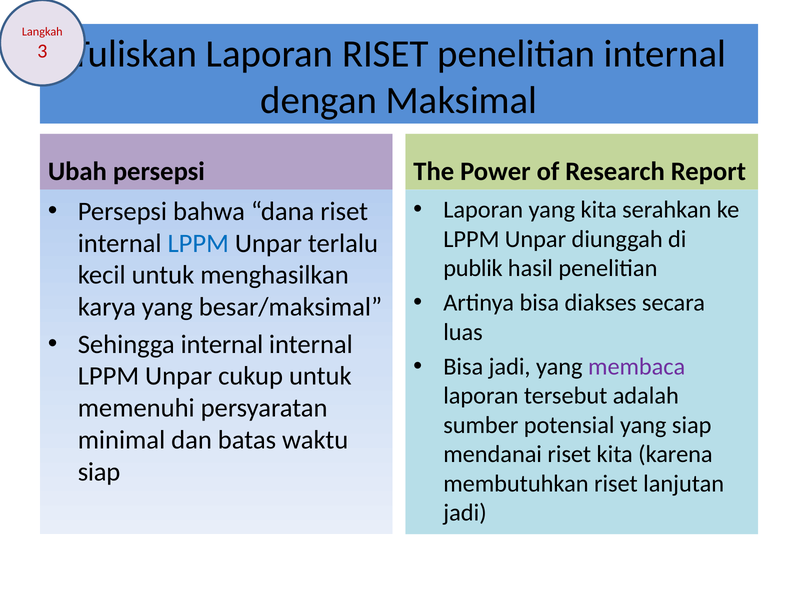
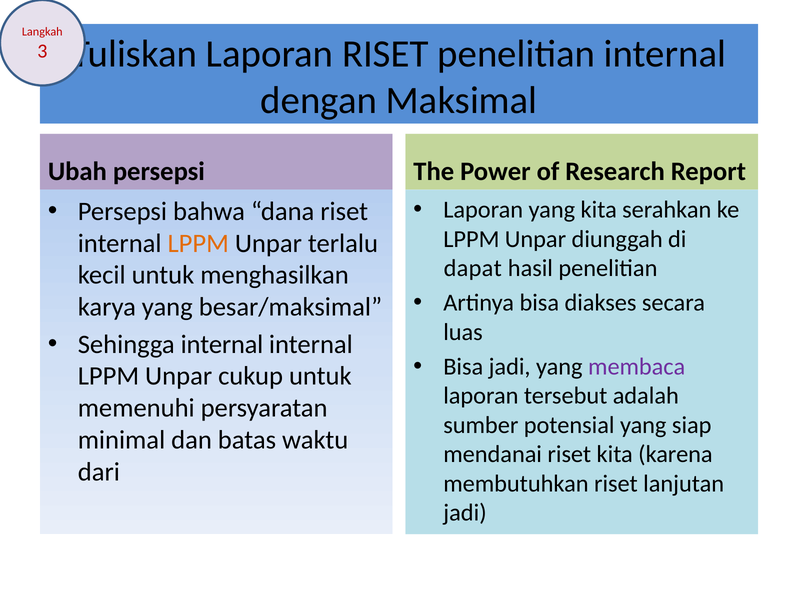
LPPM colour: blue -> orange (198, 244)
publik: publik -> dapat (473, 269)
siap: siap -> dari (99, 472)
